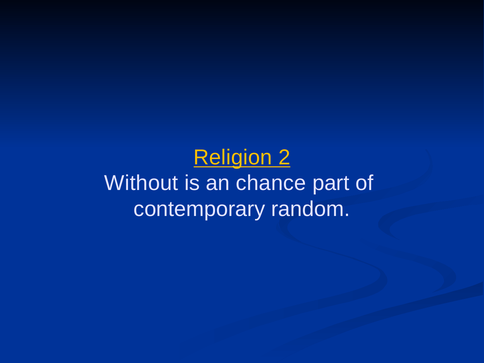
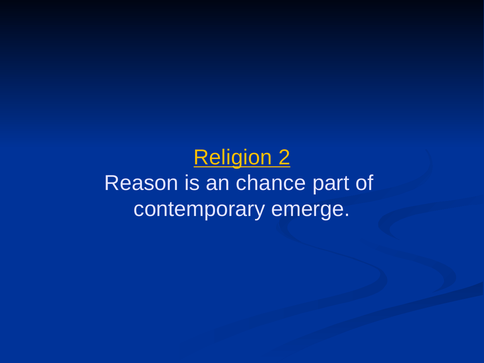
Without: Without -> Reason (141, 183)
random: random -> emerge (311, 209)
